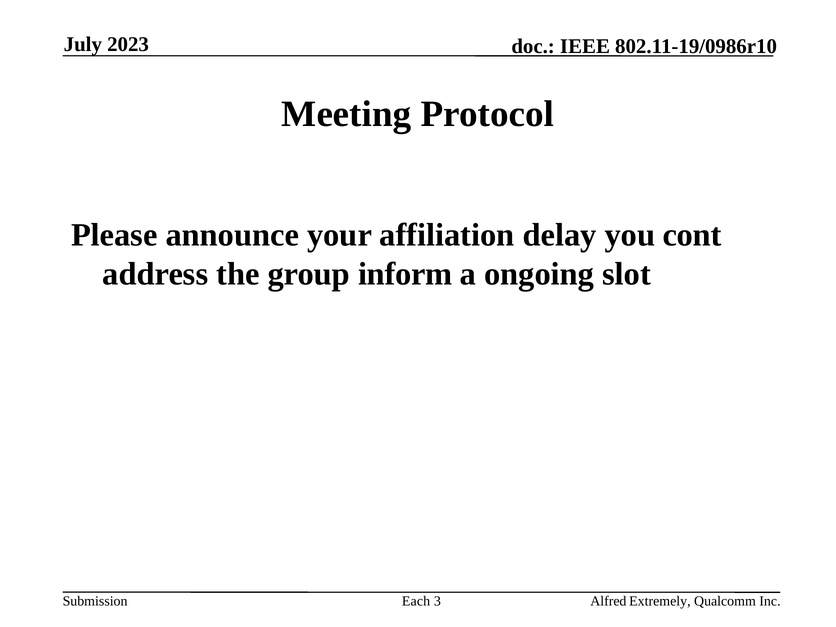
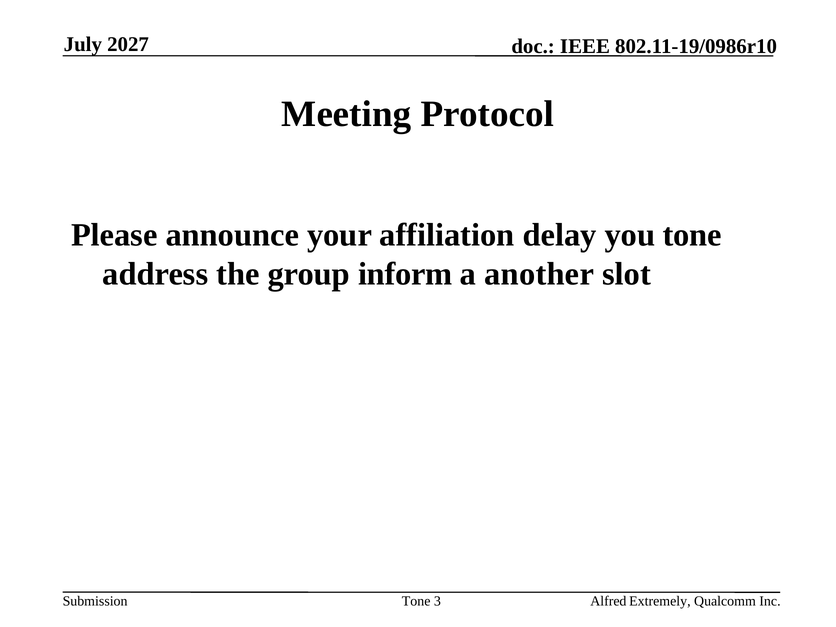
2023: 2023 -> 2027 (128, 44)
you cont: cont -> tone (692, 235)
ongoing: ongoing -> another (539, 274)
Each: Each -> Tone (416, 601)
